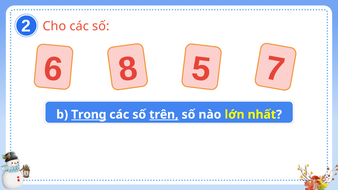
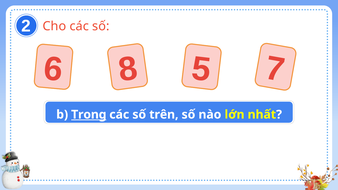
trên underline: present -> none (164, 115)
